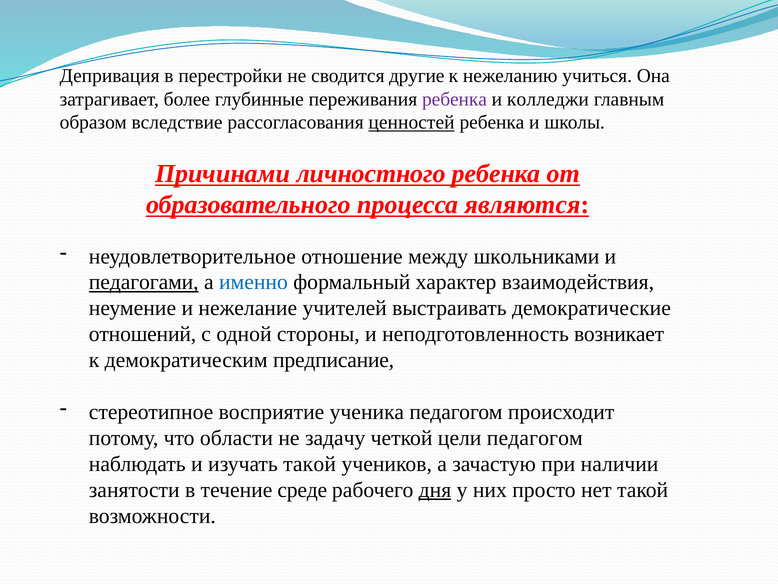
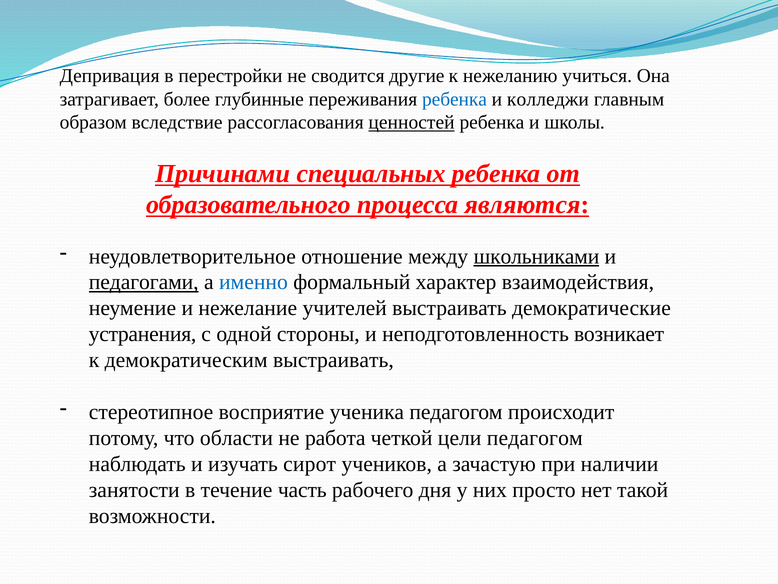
ребенка colour: purple -> blue (455, 99)
личностного: личностного -> специальных (371, 173)
школьниками underline: none -> present (537, 256)
отношений: отношений -> устранения (143, 334)
демократическим предписание: предписание -> выстраивать (333, 360)
задачу: задачу -> работа (335, 438)
изучать такой: такой -> сирот (310, 464)
среде: среде -> часть (302, 490)
дня underline: present -> none (435, 490)
